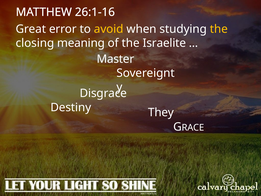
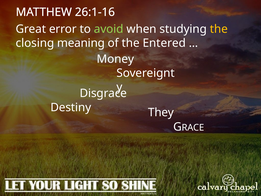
avoid colour: yellow -> light green (109, 29)
Israelite: Israelite -> Entered (164, 43)
Master: Master -> Money (115, 59)
